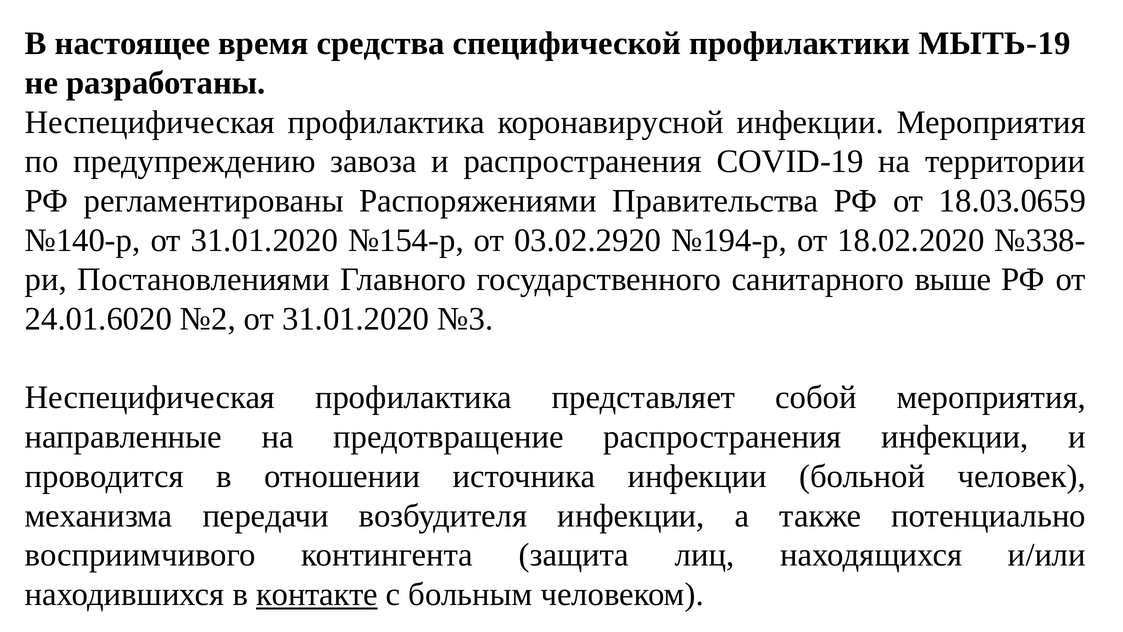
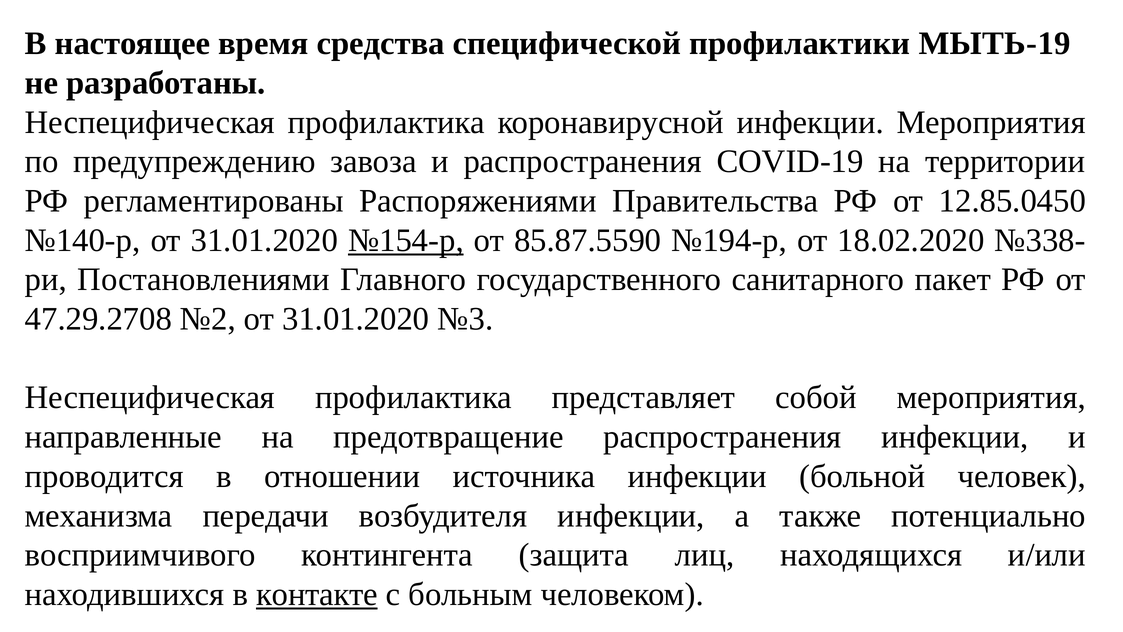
18.03.0659: 18.03.0659 -> 12.85.0450 (1012, 201)
№154-р underline: none -> present (406, 240)
03.02.2920: 03.02.2920 -> 85.87.5590 (588, 240)
выше: выше -> пакет (953, 279)
24.01.6020: 24.01.6020 -> 47.29.2708 (98, 319)
